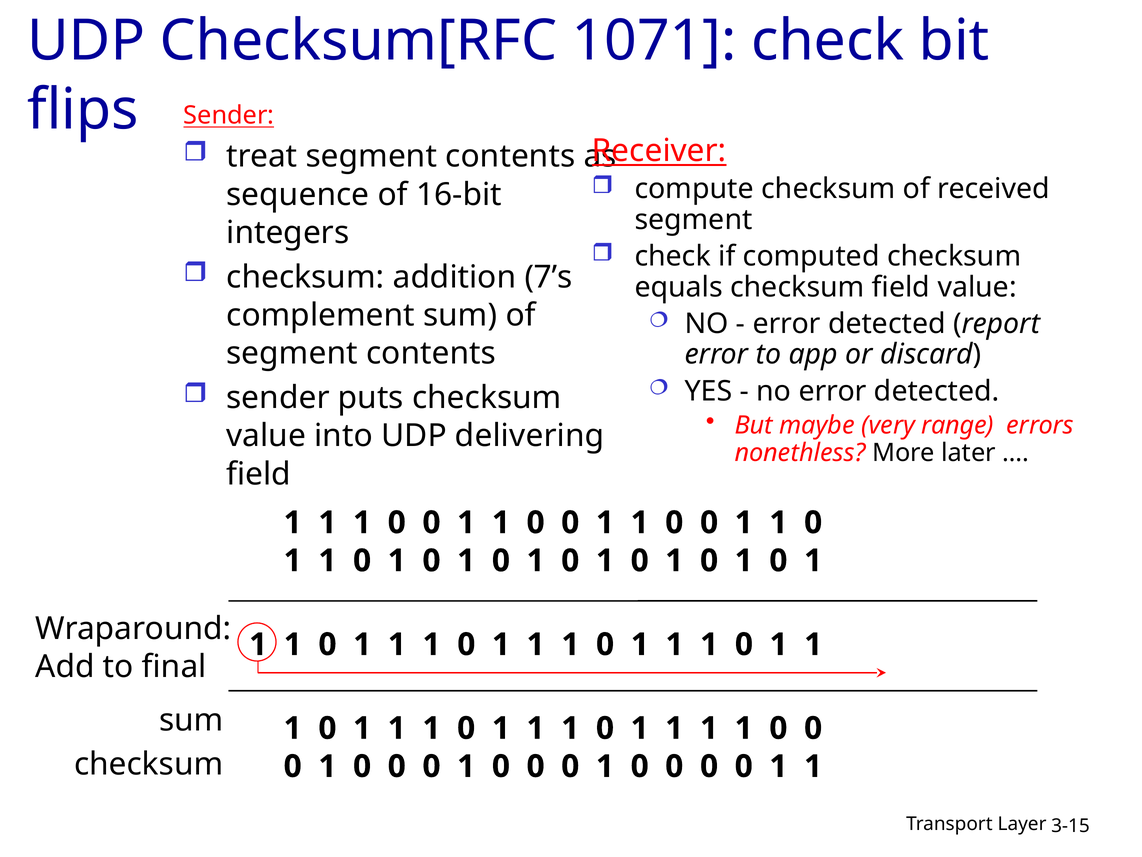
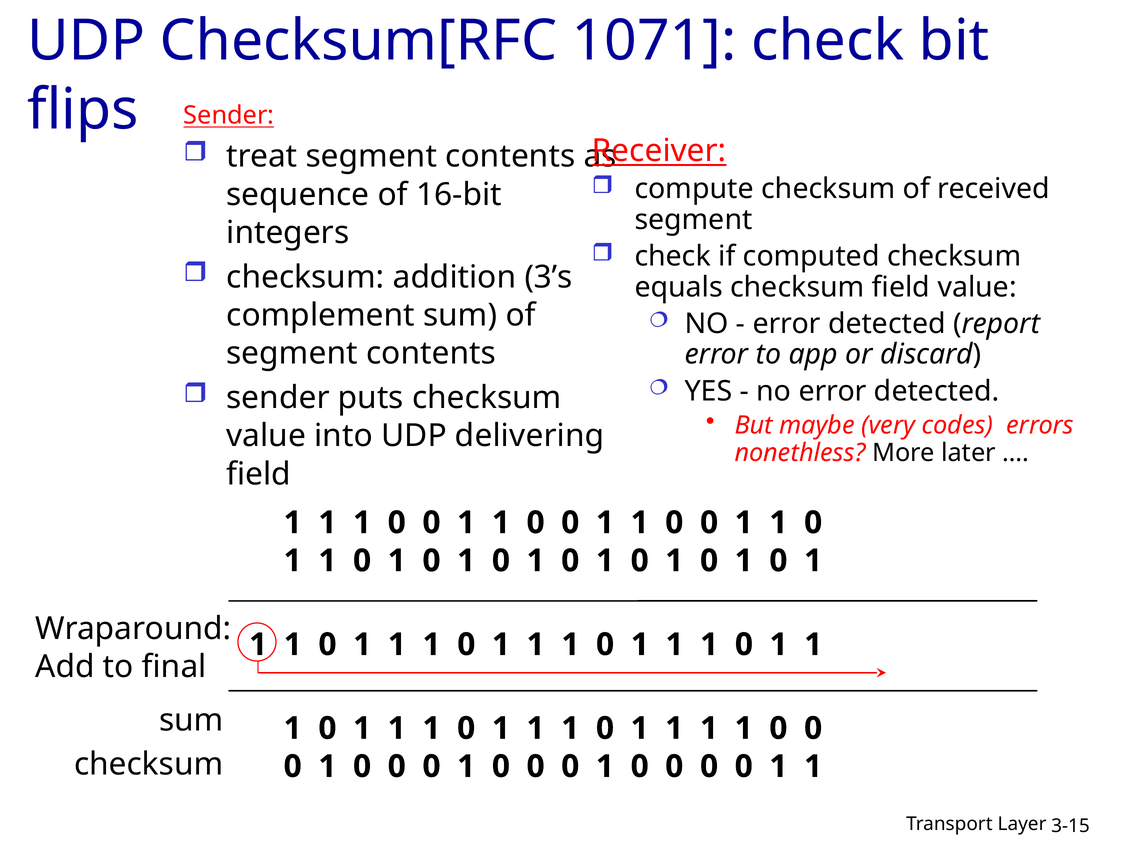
7’s: 7’s -> 3’s (548, 277)
range: range -> codes (957, 425)
